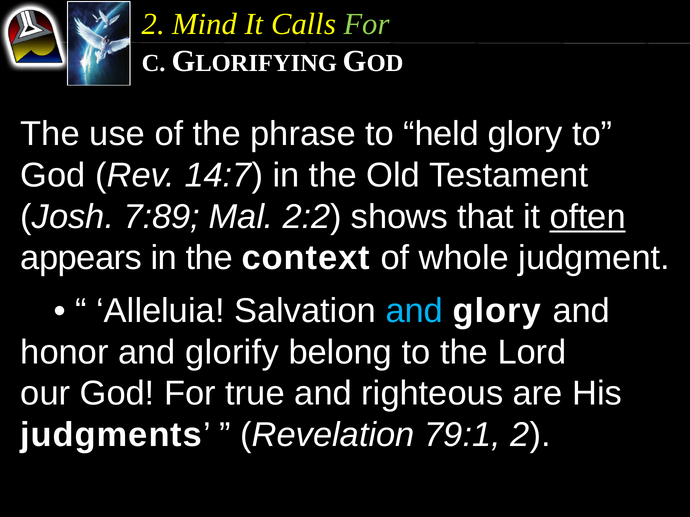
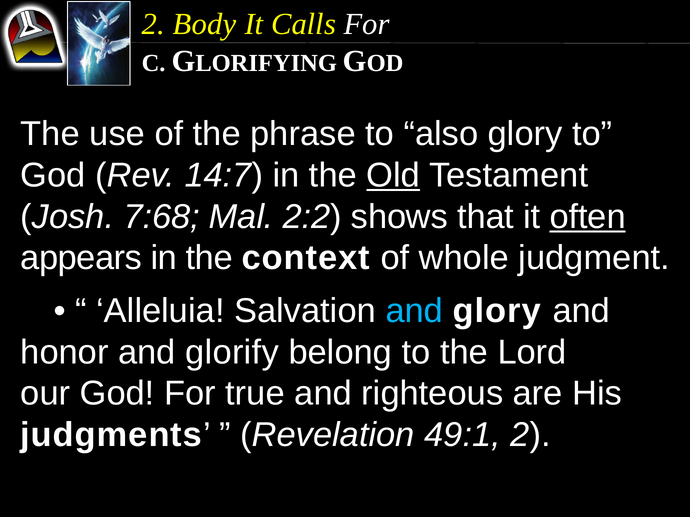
Mind: Mind -> Body (205, 24)
For colour: light green -> white (367, 24)
held: held -> also (441, 134)
Old underline: none -> present (393, 175)
7:89: 7:89 -> 7:68 (162, 217)
79:1: 79:1 -> 49:1 (462, 435)
